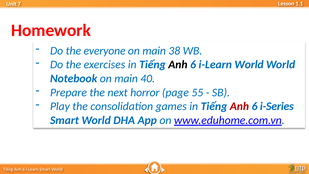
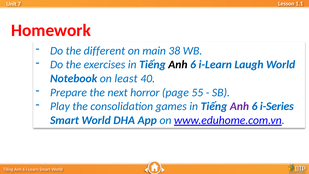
everyone: everyone -> different (104, 51)
i-Learn World: World -> Laugh (249, 65)
Notebook on main: main -> least (126, 78)
Anh colour: red -> purple (239, 106)
